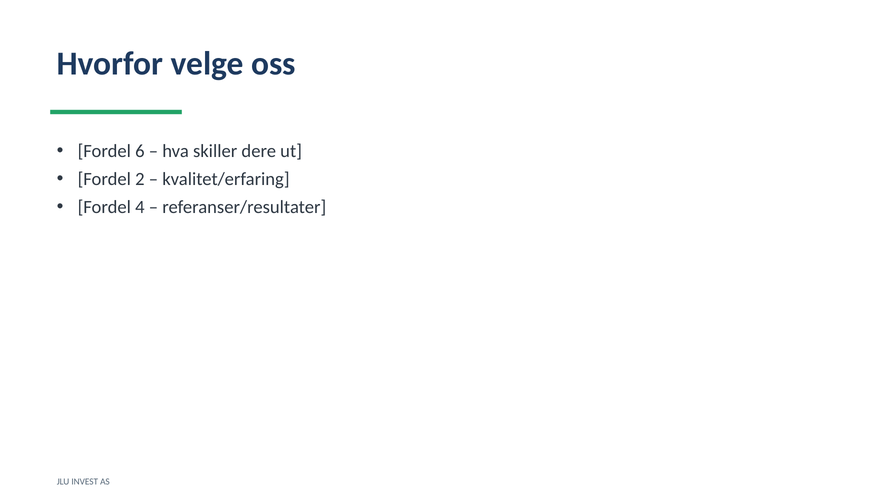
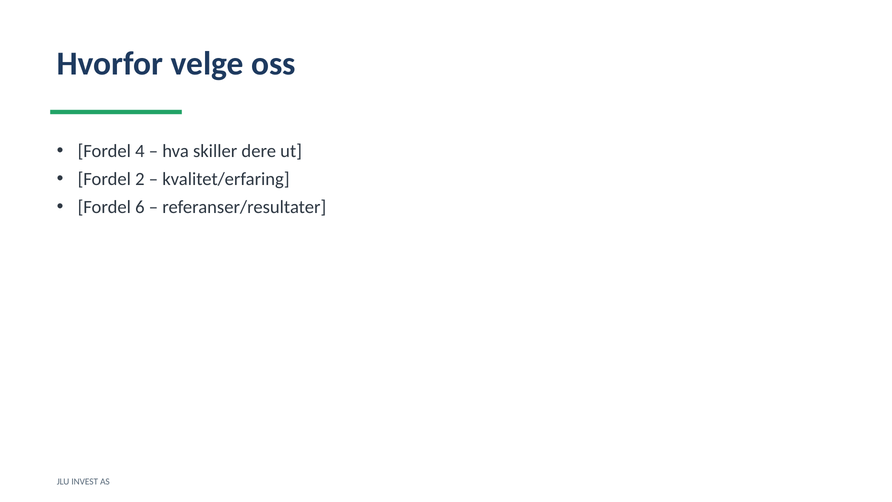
6: 6 -> 4 (140, 151)
4: 4 -> 6 (140, 207)
